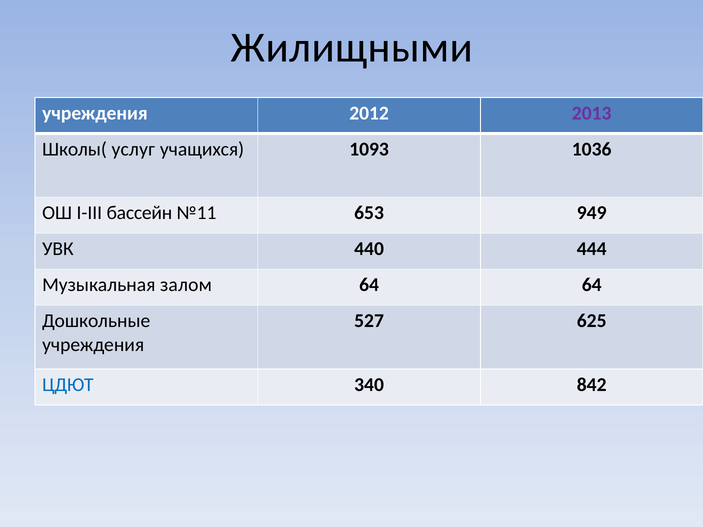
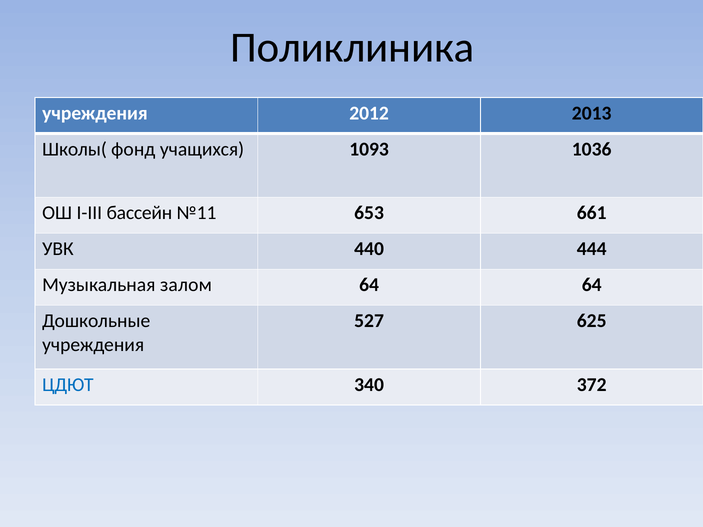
Жилищными: Жилищными -> Поликлиника (352, 48)
2013 colour: purple -> black (592, 113)
услуг: услуг -> фонд (133, 149)
949: 949 -> 661 (592, 213)
842: 842 -> 372 (592, 385)
